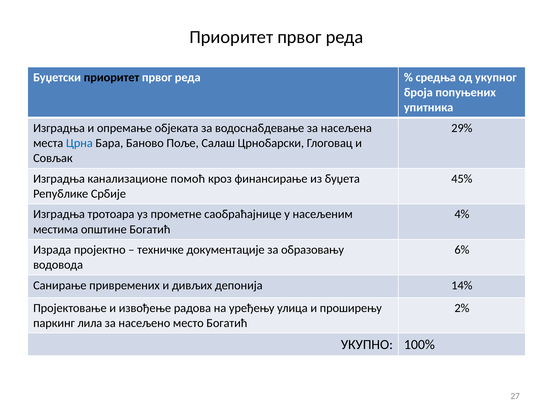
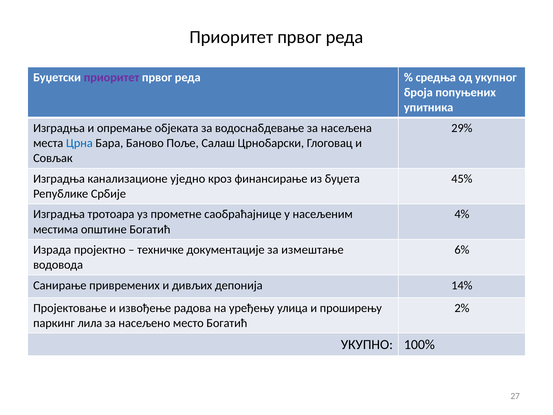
приоритет colour: black -> purple (112, 77)
помоћ: помоћ -> уједно (188, 179)
образовању: образовању -> измештање (312, 250)
